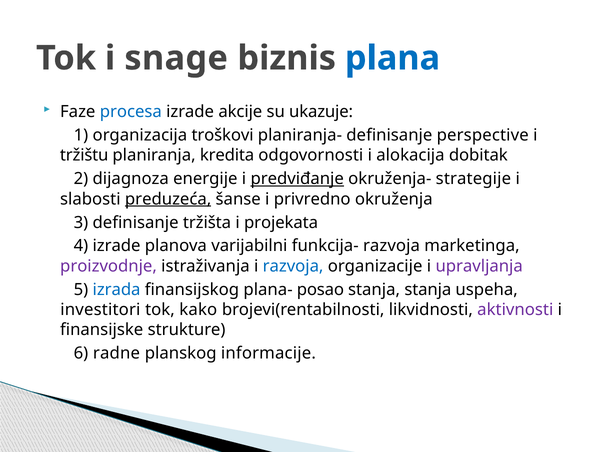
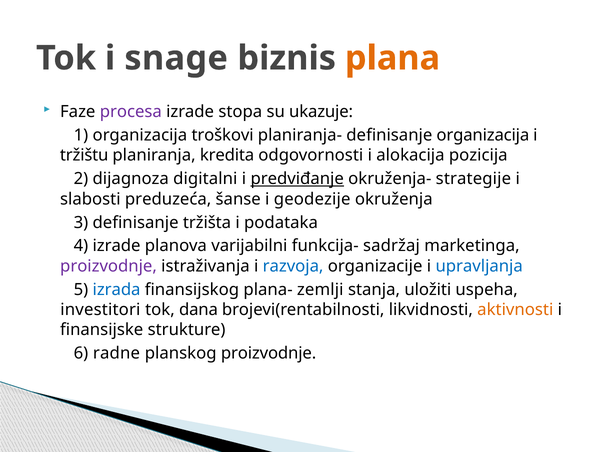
plana colour: blue -> orange (393, 58)
procesa colour: blue -> purple (131, 112)
akcije: akcije -> stopa (240, 112)
definisanje perspective: perspective -> organizacija (483, 135)
dobitak: dobitak -> pozicija (478, 155)
energije: energije -> digitalni (205, 179)
preduzeća underline: present -> none (168, 199)
privredno: privredno -> geodezije (312, 199)
projekata: projekata -> podataka (281, 222)
funkcija- razvoja: razvoja -> sadržaj (391, 246)
upravljanja colour: purple -> blue (479, 266)
posao: posao -> zemlji (320, 289)
stanja stanja: stanja -> uložiti (428, 289)
kako: kako -> dana (198, 309)
aktivnosti colour: purple -> orange (515, 309)
planskog informacije: informacije -> proizvodnje (269, 353)
